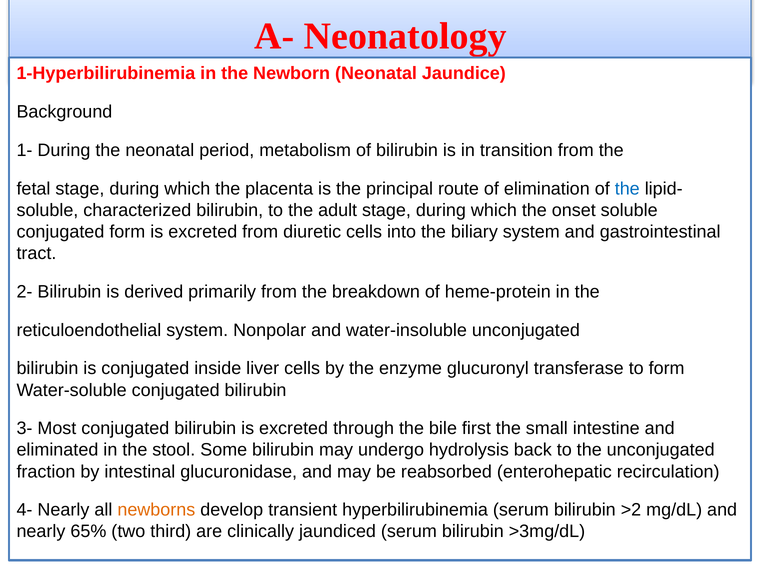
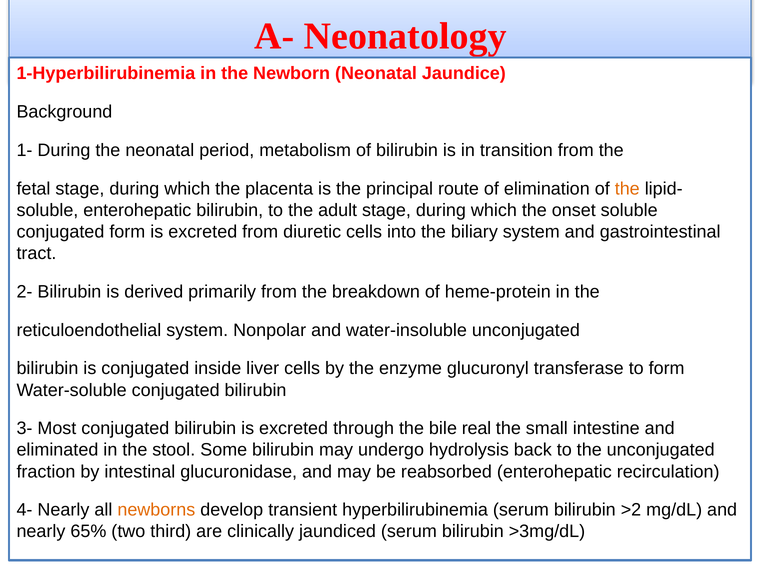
the colour: blue -> orange (627, 189)
soluble characterized: characterized -> enterohepatic (137, 210)
first: first -> real (477, 429)
